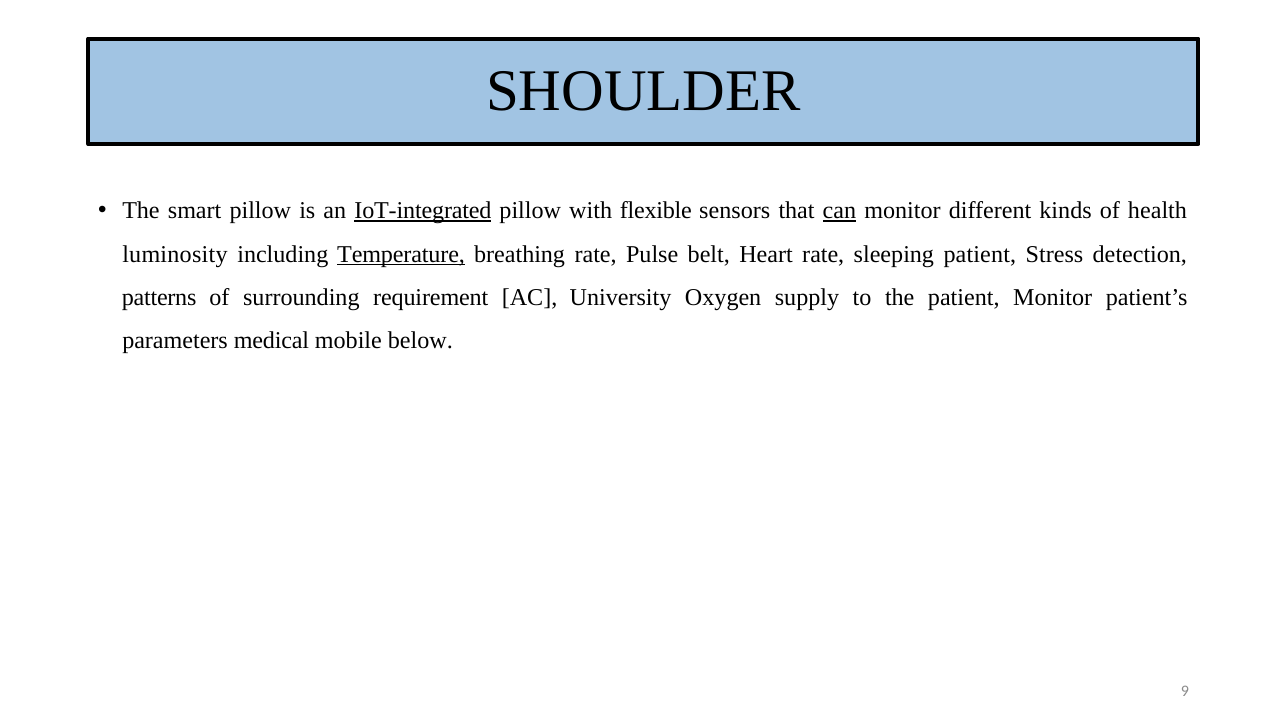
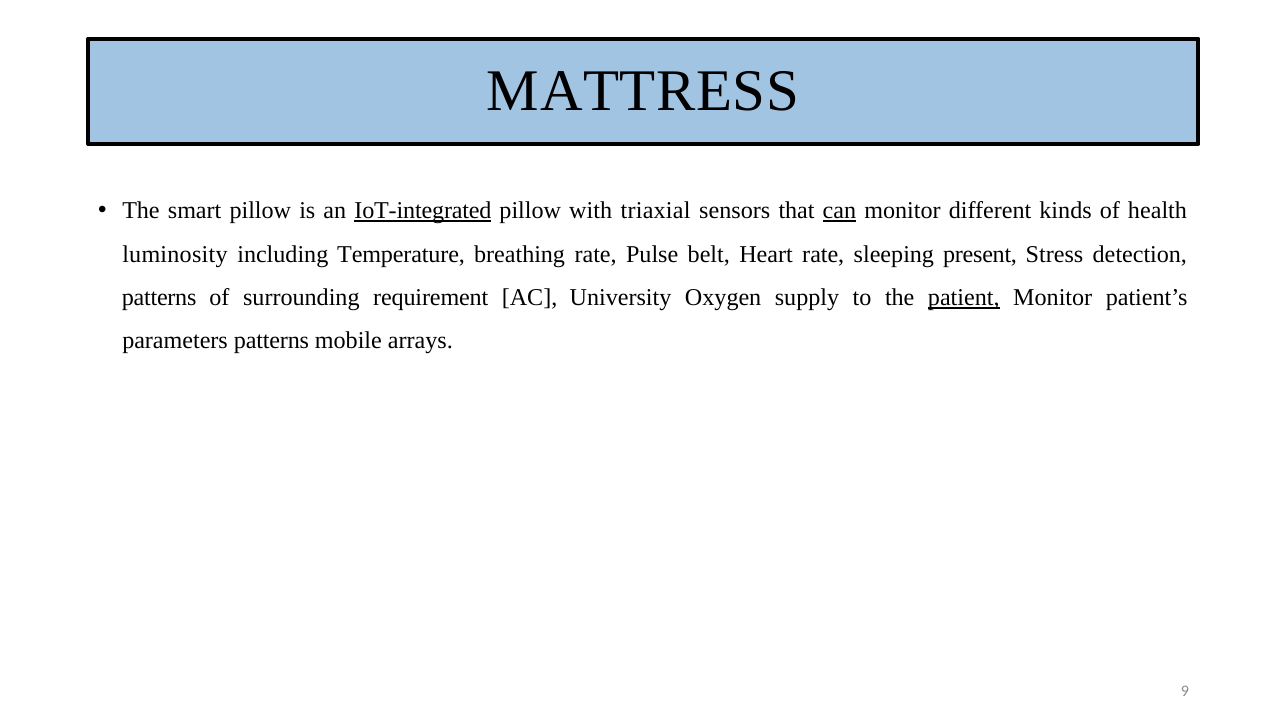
SHOULDER: SHOULDER -> MATTRESS (643, 91)
flexible: flexible -> triaxial (656, 211)
Temperature underline: present -> none (401, 254)
sleeping patient: patient -> present (980, 254)
patient underline: none -> present (964, 297)
parameters medical: medical -> patterns (271, 341)
below: below -> arrays (420, 341)
